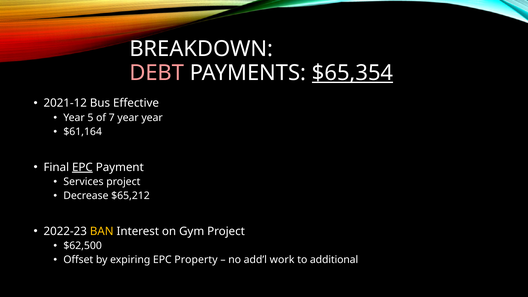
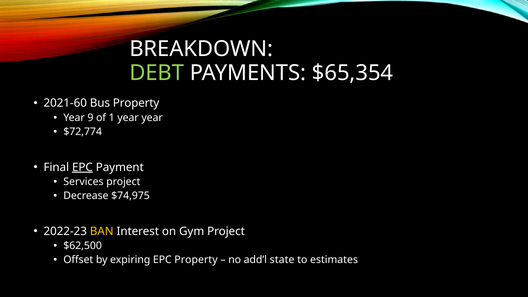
DEBT colour: pink -> light green (157, 73)
$65,354 underline: present -> none (353, 73)
2021-12: 2021-12 -> 2021-60 (65, 103)
Bus Effective: Effective -> Property (136, 103)
5: 5 -> 9 (90, 118)
7: 7 -> 1 (112, 118)
$61,164: $61,164 -> $72,774 (83, 132)
$65,212: $65,212 -> $74,975 (131, 196)
work: work -> state (282, 260)
additional: additional -> estimates (334, 260)
